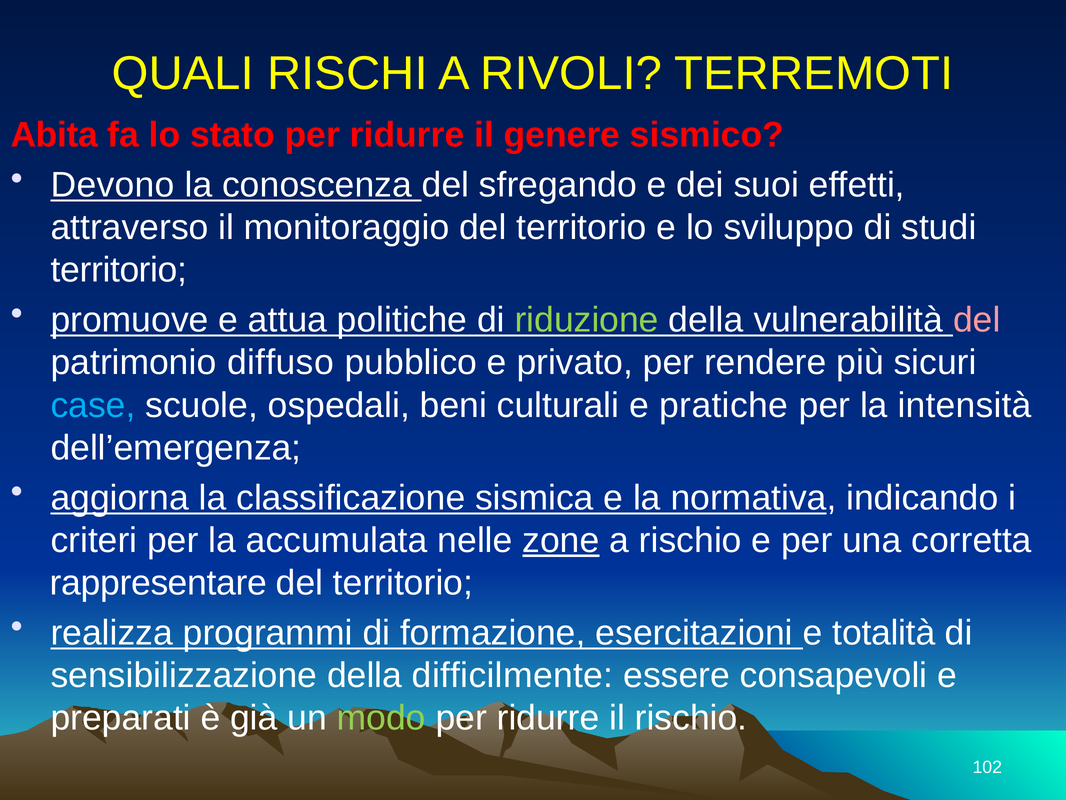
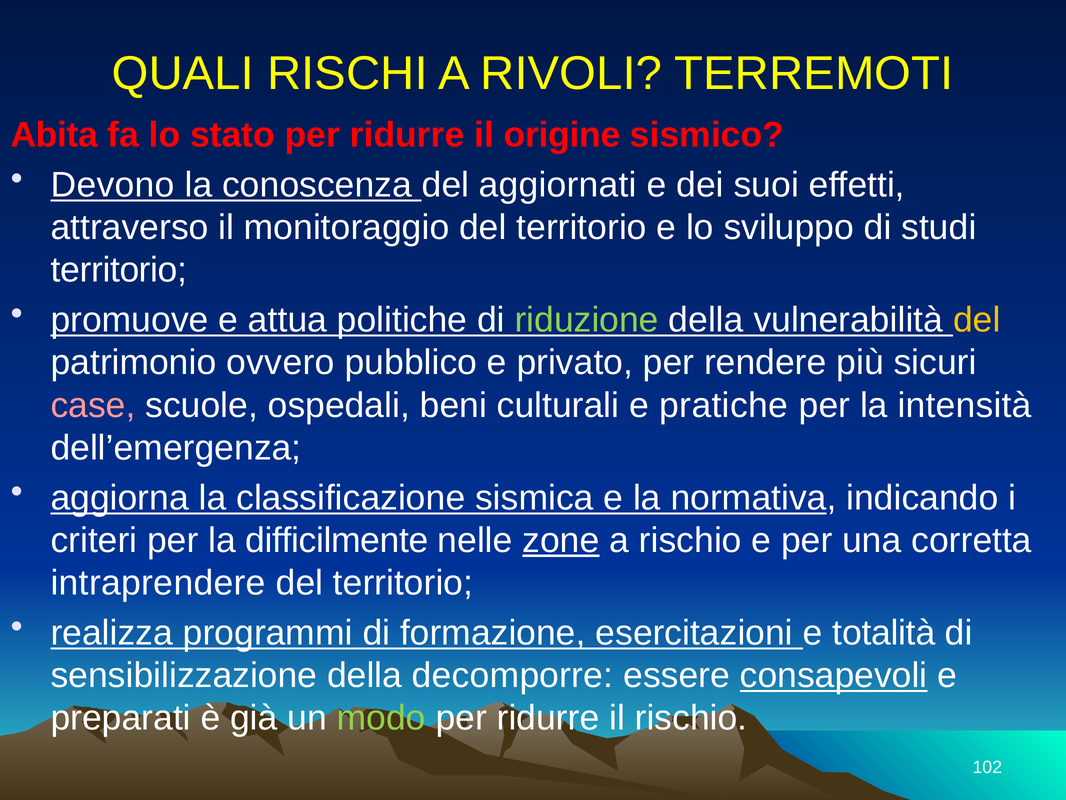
genere: genere -> origine (562, 135)
sfregando: sfregando -> aggiornati (558, 185)
del colour: pink -> yellow (977, 320)
diffuso: diffuso -> ovvero (280, 362)
case colour: light blue -> pink (93, 405)
accumulata: accumulata -> difficilmente (337, 540)
rappresentare: rappresentare -> intraprendere (158, 583)
difficilmente: difficilmente -> decomporre (513, 675)
consapevoli underline: none -> present (834, 675)
